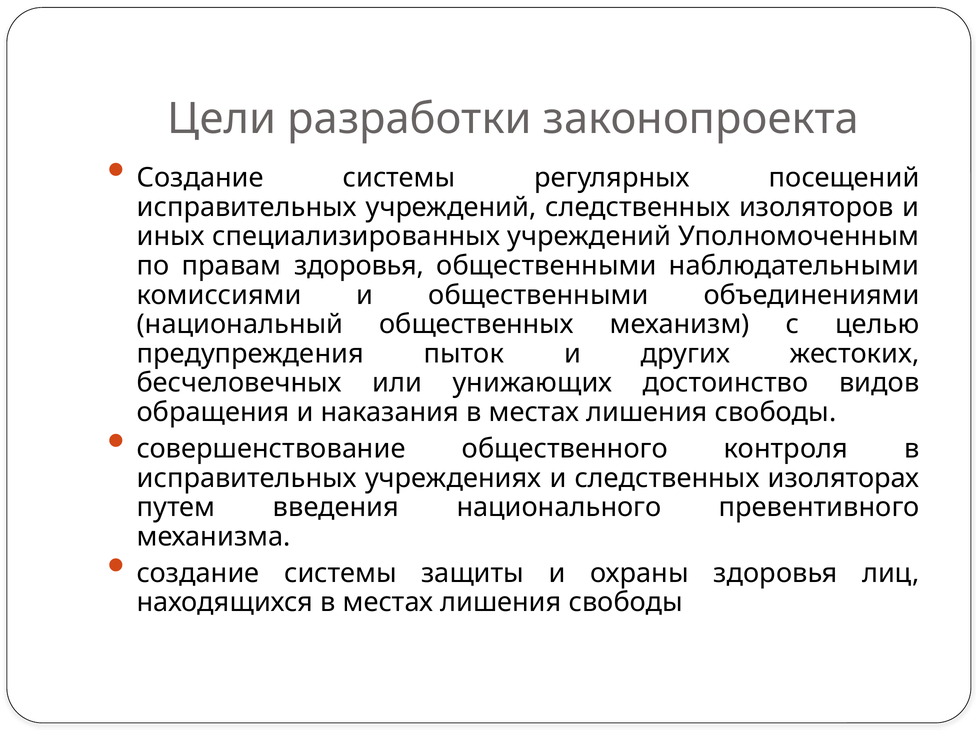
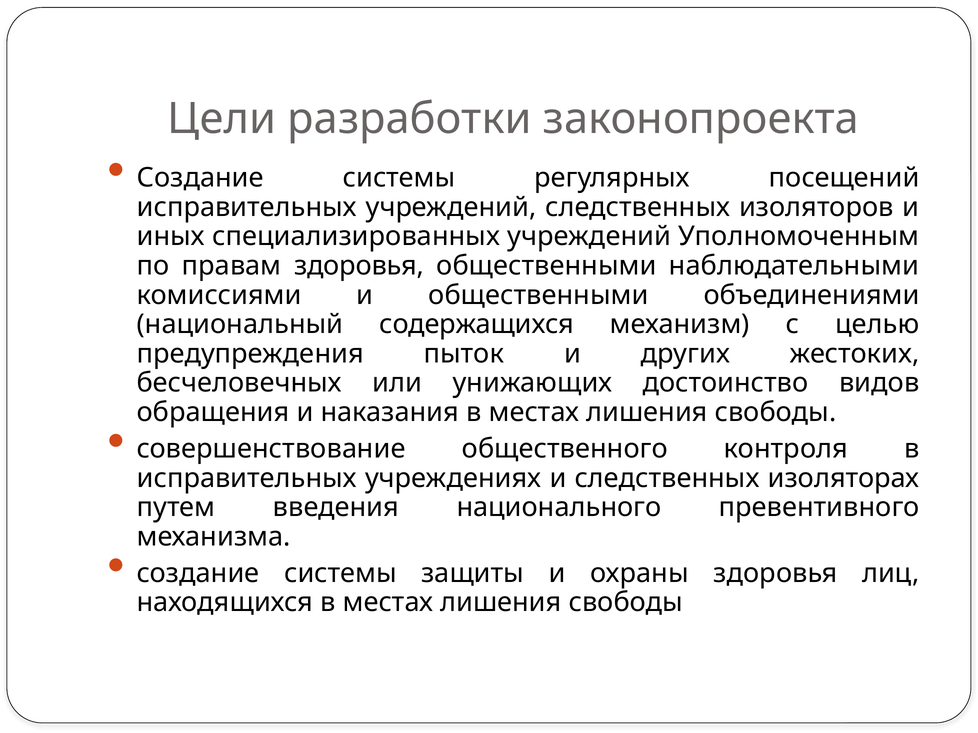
общественных: общественных -> содержащихся (477, 325)
